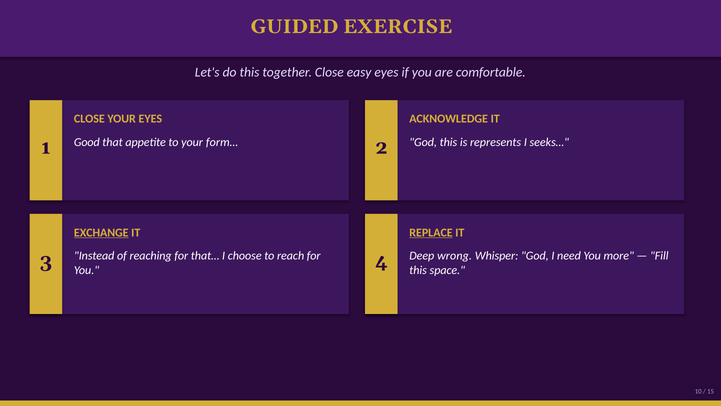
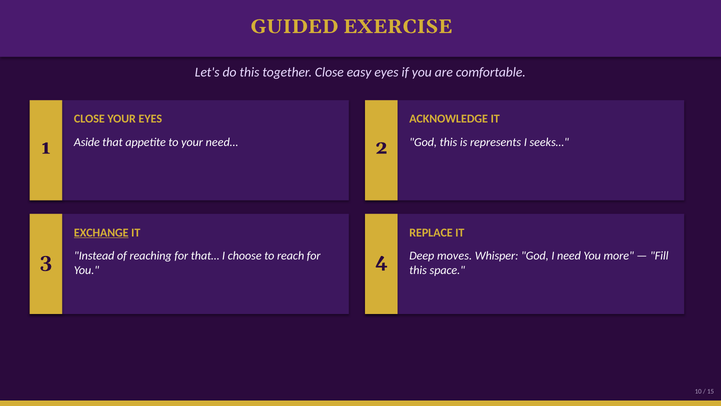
Good: Good -> Aside (87, 142)
form…: form… -> need… (222, 142)
REPLACE underline: present -> none (431, 232)
wrong: wrong -> moves (455, 256)
